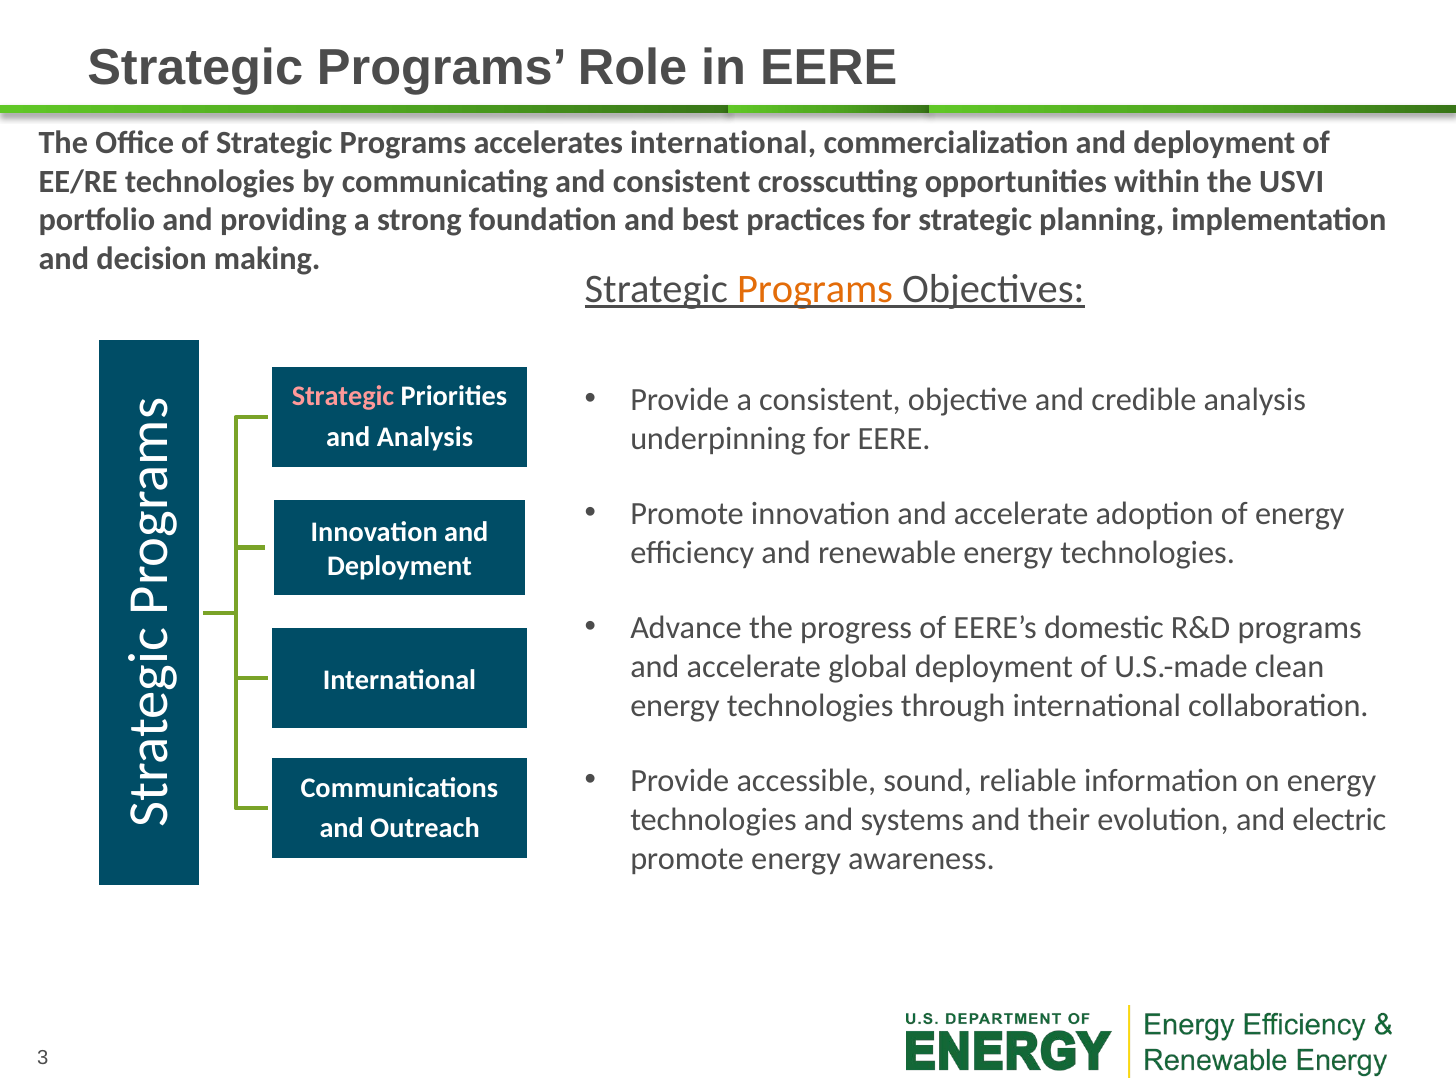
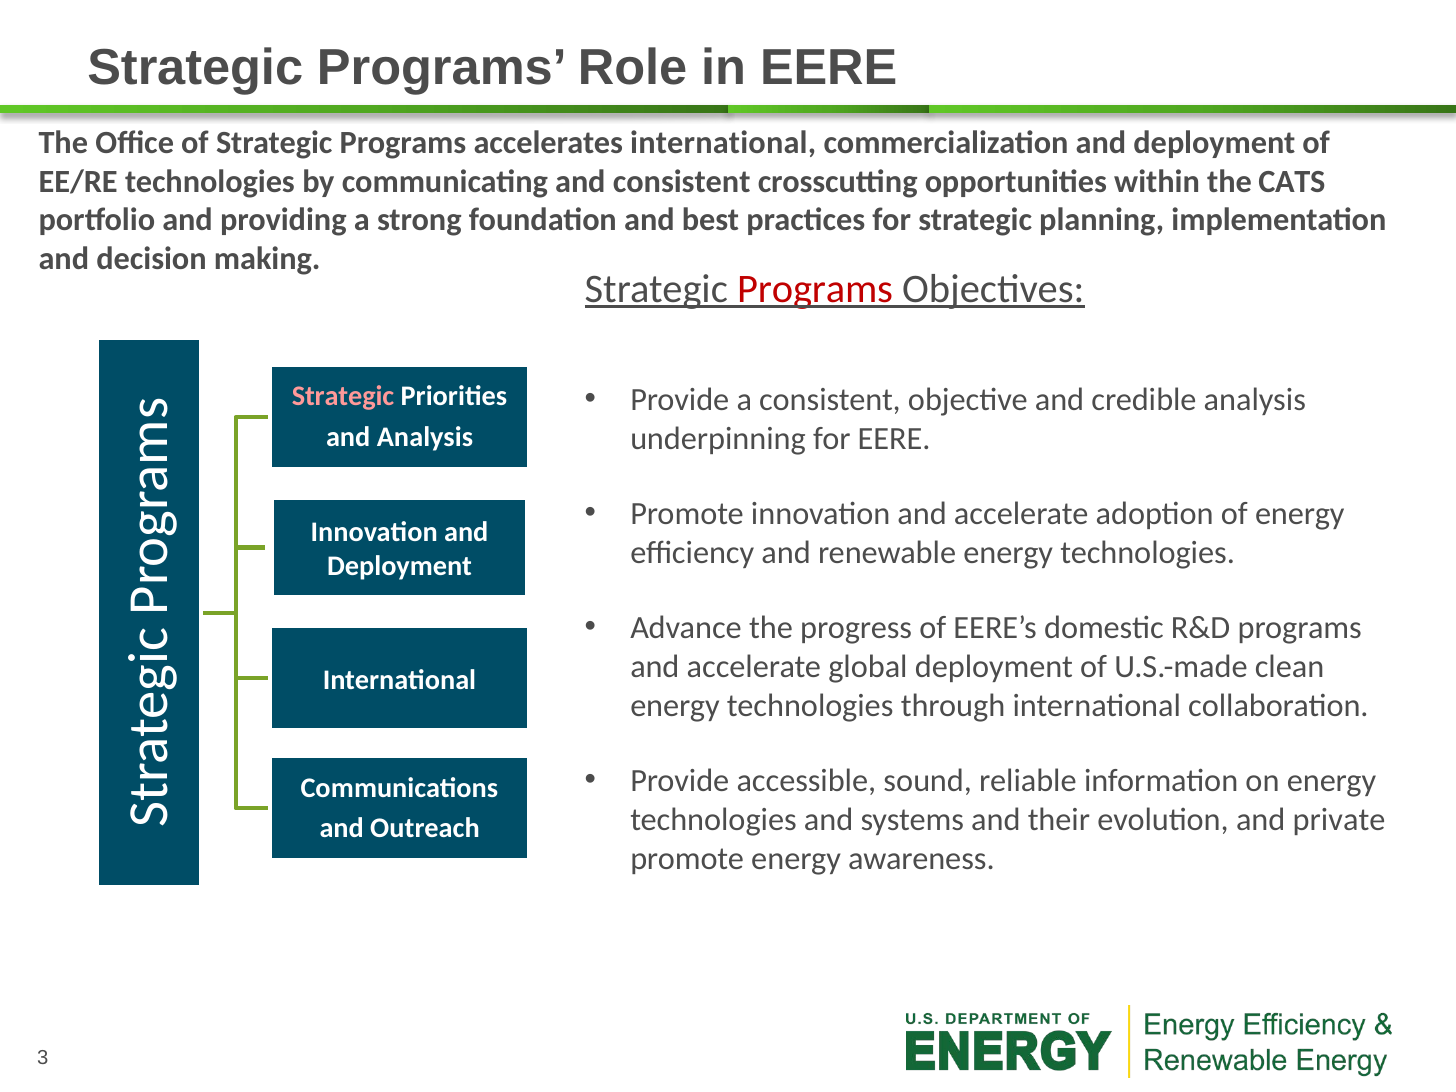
USVI: USVI -> CATS (1292, 181)
Programs colour: orange -> red (815, 289)
electric: electric -> private (1339, 820)
